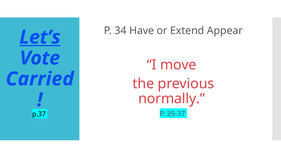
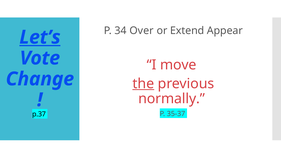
Have: Have -> Over (142, 31)
Carried: Carried -> Change (40, 79)
the underline: none -> present (143, 84)
